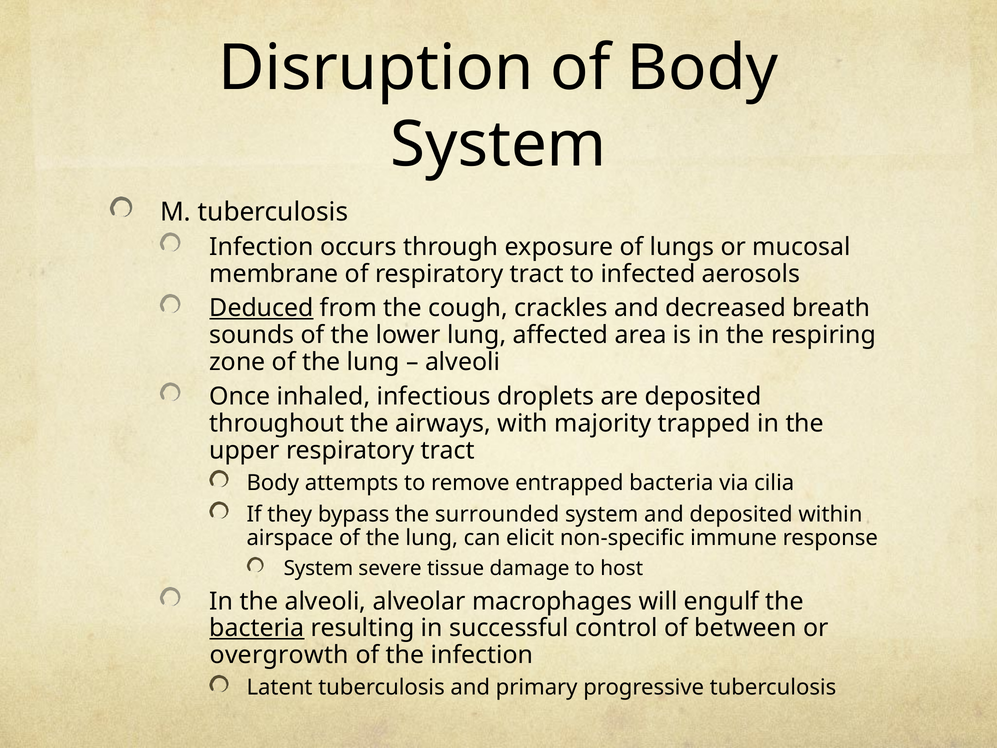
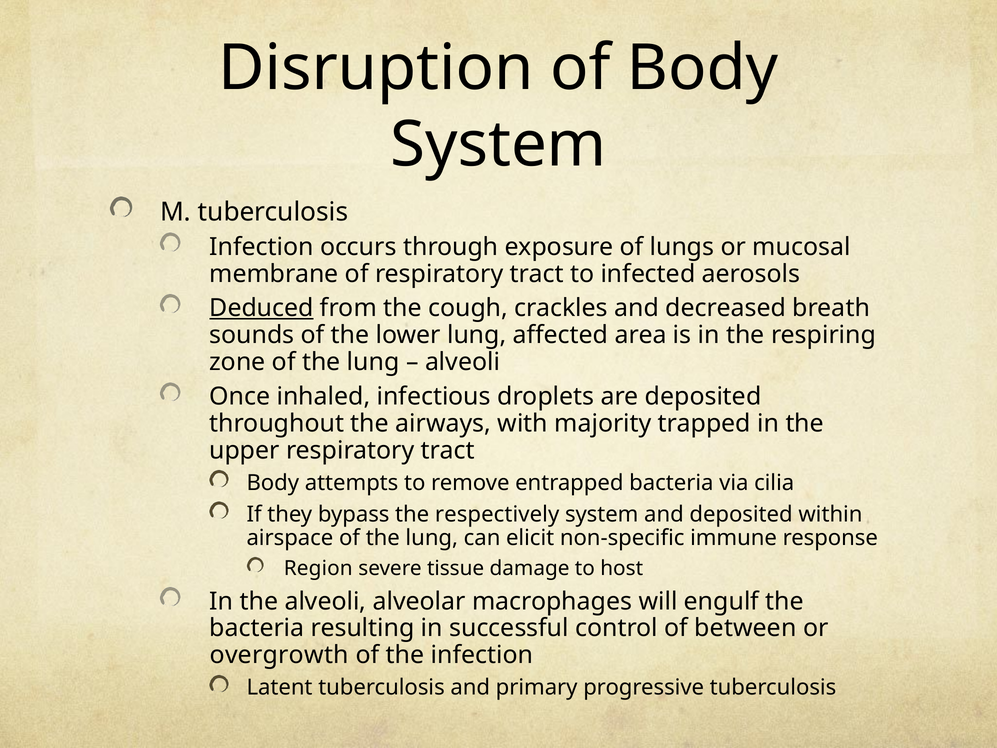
surrounded: surrounded -> respectively (497, 514)
System: System -> Region (318, 568)
bacteria underline: present -> none (257, 628)
